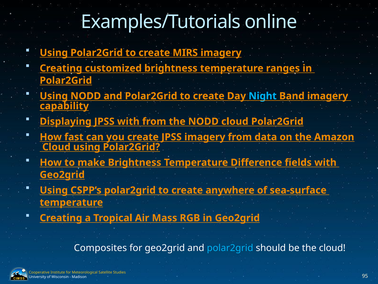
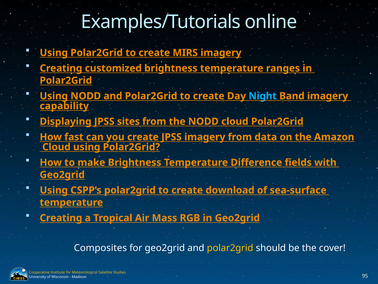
JPSS with: with -> sites (128, 121)
anywhere: anywhere -> download (230, 190)
polar2grid colour: light blue -> yellow (230, 248)
the cloud: cloud -> cover (332, 248)
